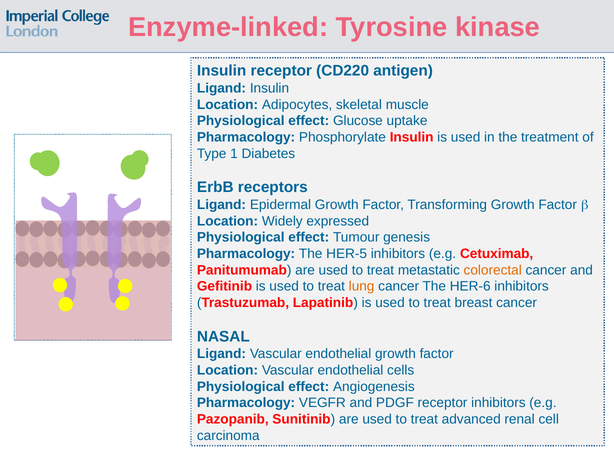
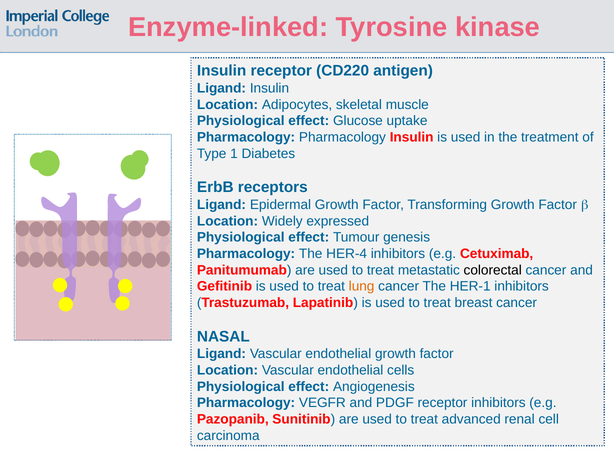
Pharmacology Phosphorylate: Phosphorylate -> Pharmacology (342, 137)
HER-5: HER-5 -> HER-4 (347, 254)
colorectal colour: orange -> black (493, 270)
HER-6: HER-6 -> HER-1 (470, 287)
